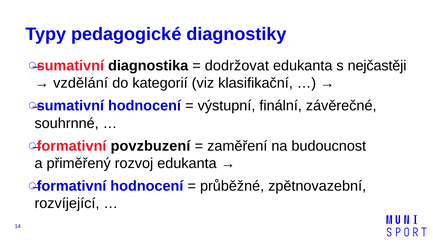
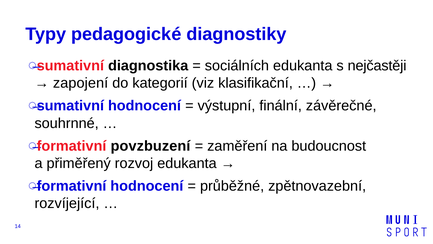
dodržovat: dodržovat -> sociálních (237, 66)
vzdělání: vzdělání -> zapojení (81, 83)
